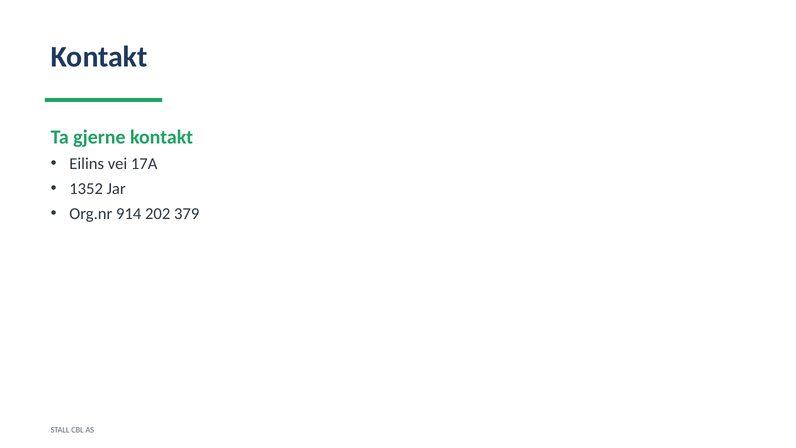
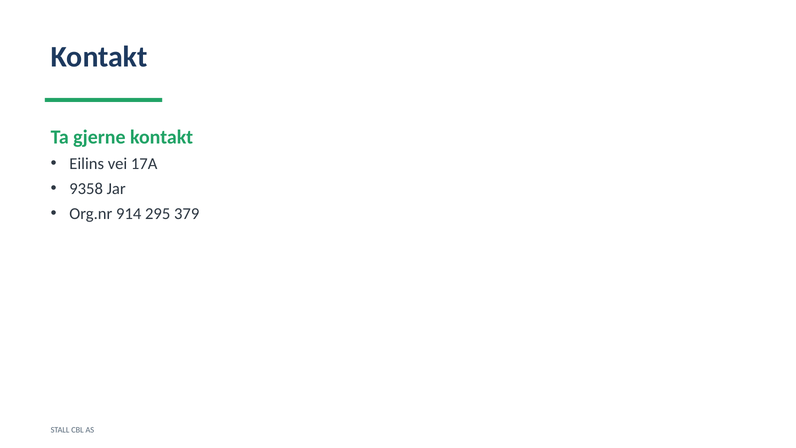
1352: 1352 -> 9358 (86, 189)
202: 202 -> 295 (158, 213)
